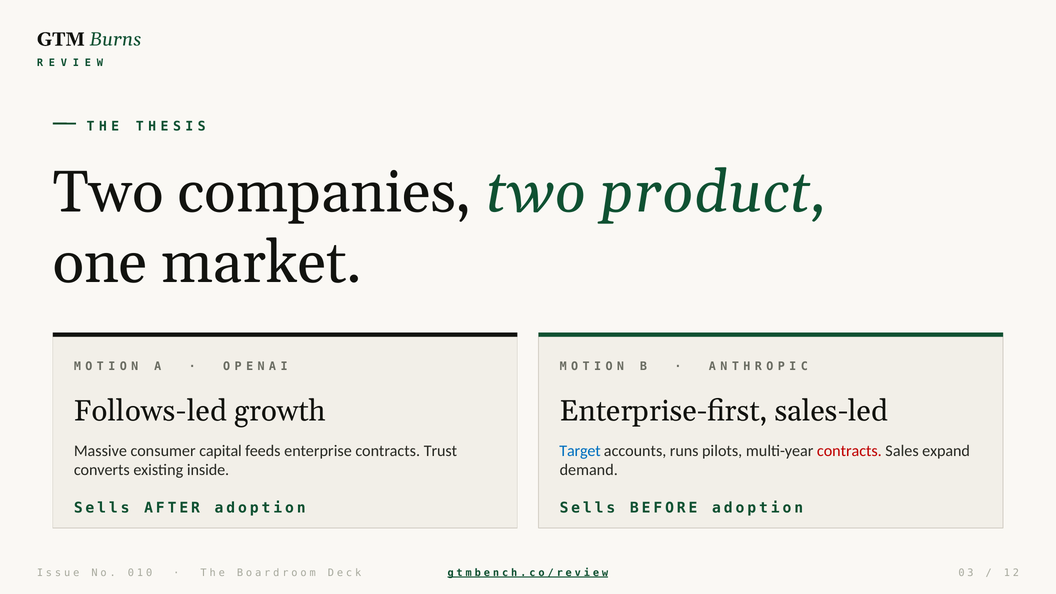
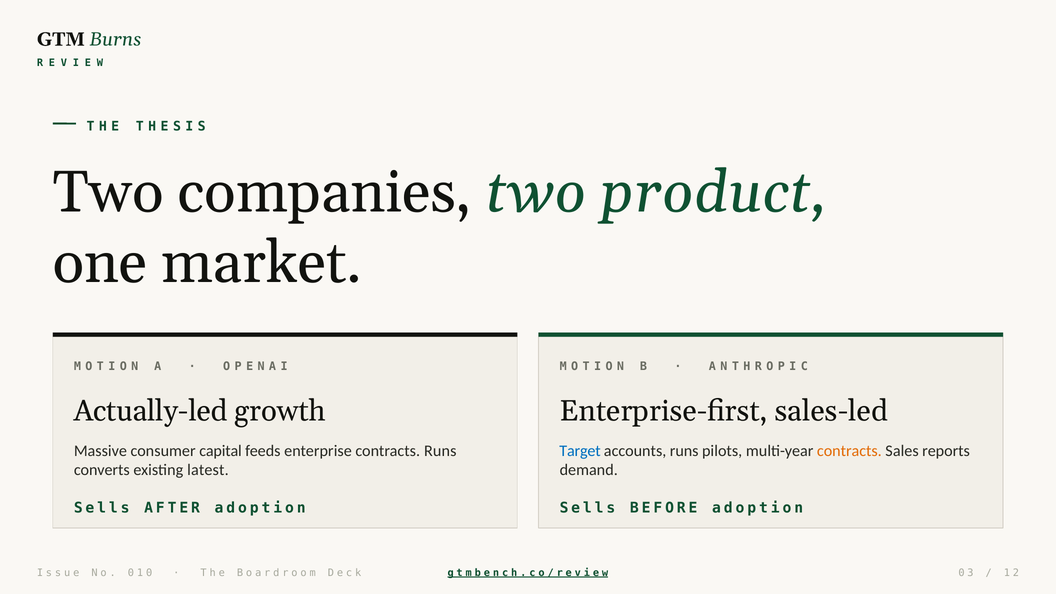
Follows-led: Follows-led -> Actually-led (151, 411)
contracts Trust: Trust -> Runs (440, 451)
contracts colour: red -> orange (849, 451)
expand: expand -> reports (946, 451)
inside: inside -> latest (208, 470)
